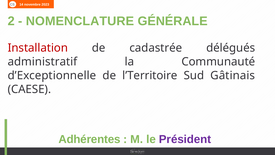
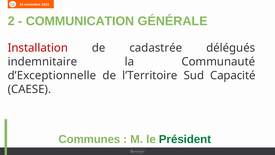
NOMENCLATURE: NOMENCLATURE -> COMMUNICATION (80, 21)
administratif: administratif -> indemnitaire (42, 62)
Gâtinais: Gâtinais -> Capacité (233, 75)
Adhérentes: Adhérentes -> Communes (89, 139)
Président colour: purple -> green (185, 139)
